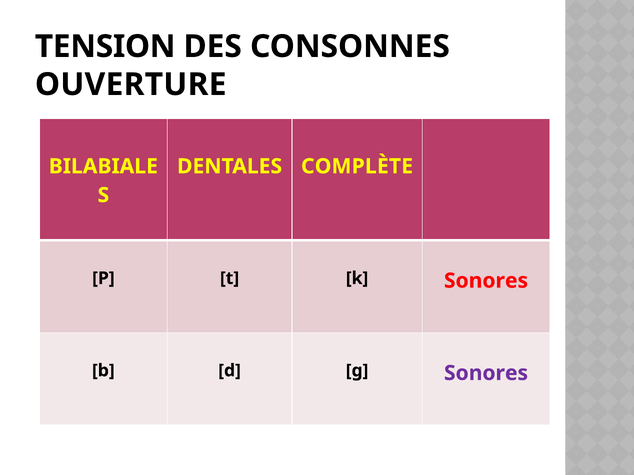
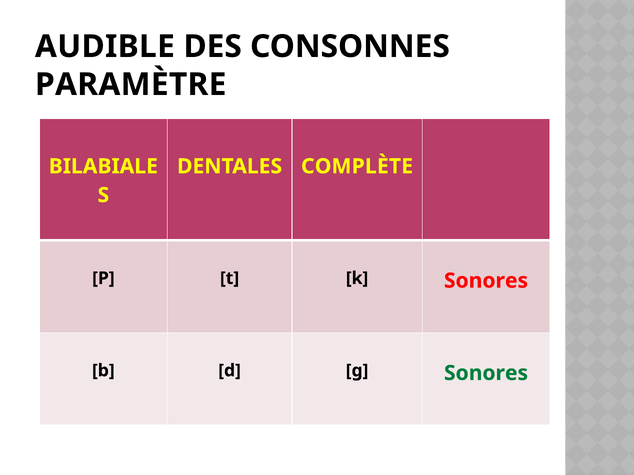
TENSION: TENSION -> AUDIBLE (105, 47)
OUVERTURE: OUVERTURE -> PARAMÈTRE (131, 85)
Sonores colour: purple -> green (486, 373)
